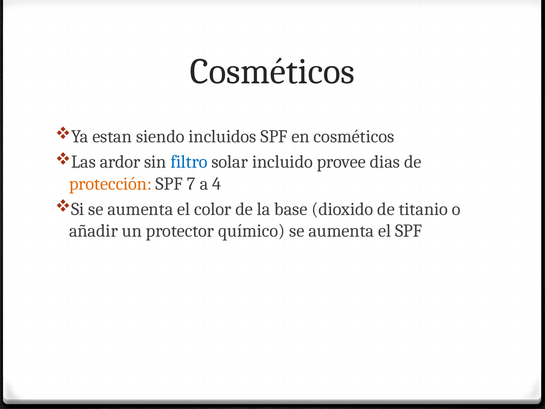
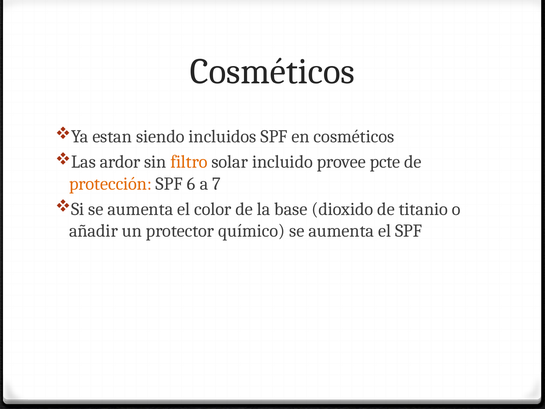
filtro colour: blue -> orange (189, 162)
dias: dias -> pcte (385, 162)
7: 7 -> 6 (191, 184)
4: 4 -> 7 (217, 184)
